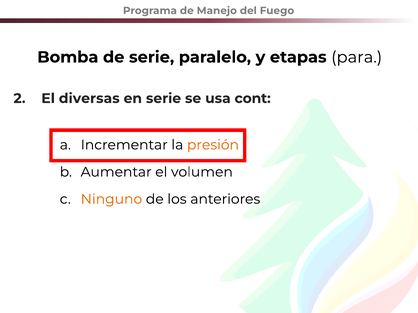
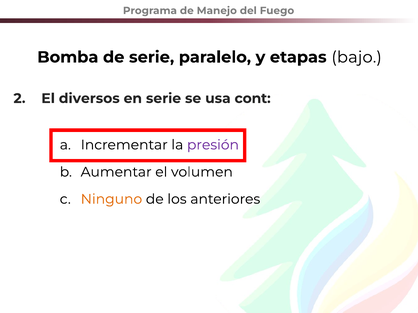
para: para -> bajo (357, 57)
diversas: diversas -> diversos (89, 99)
presión colour: orange -> purple (213, 145)
